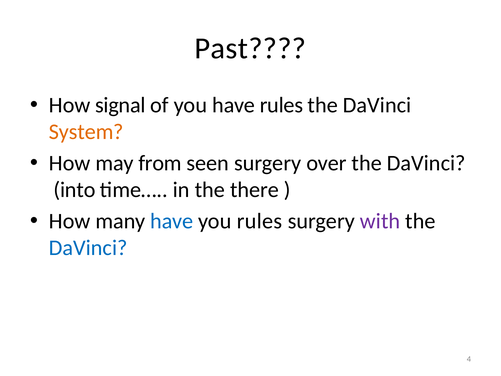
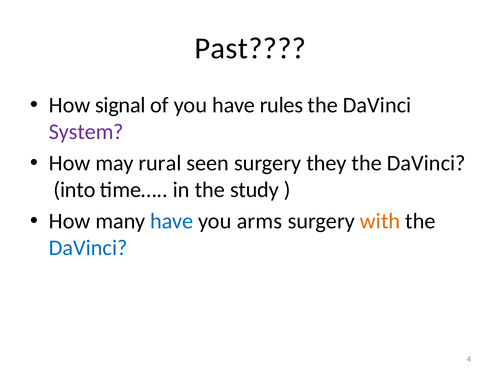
System colour: orange -> purple (86, 132)
from: from -> rural (160, 163)
over: over -> they (326, 163)
there: there -> study (254, 190)
you rules: rules -> arms (259, 221)
with colour: purple -> orange (380, 221)
